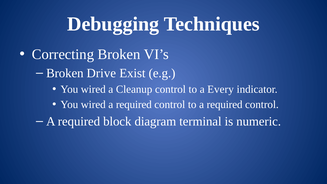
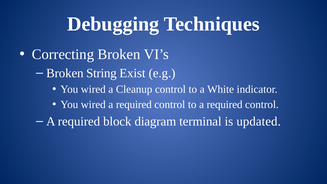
Drive: Drive -> String (101, 73)
Every: Every -> White (221, 89)
numeric: numeric -> updated (259, 121)
